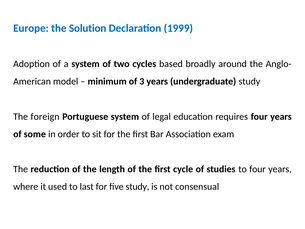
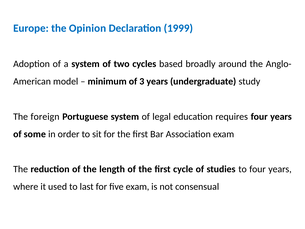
Solution: Solution -> Opinion (88, 28)
five study: study -> exam (137, 187)
